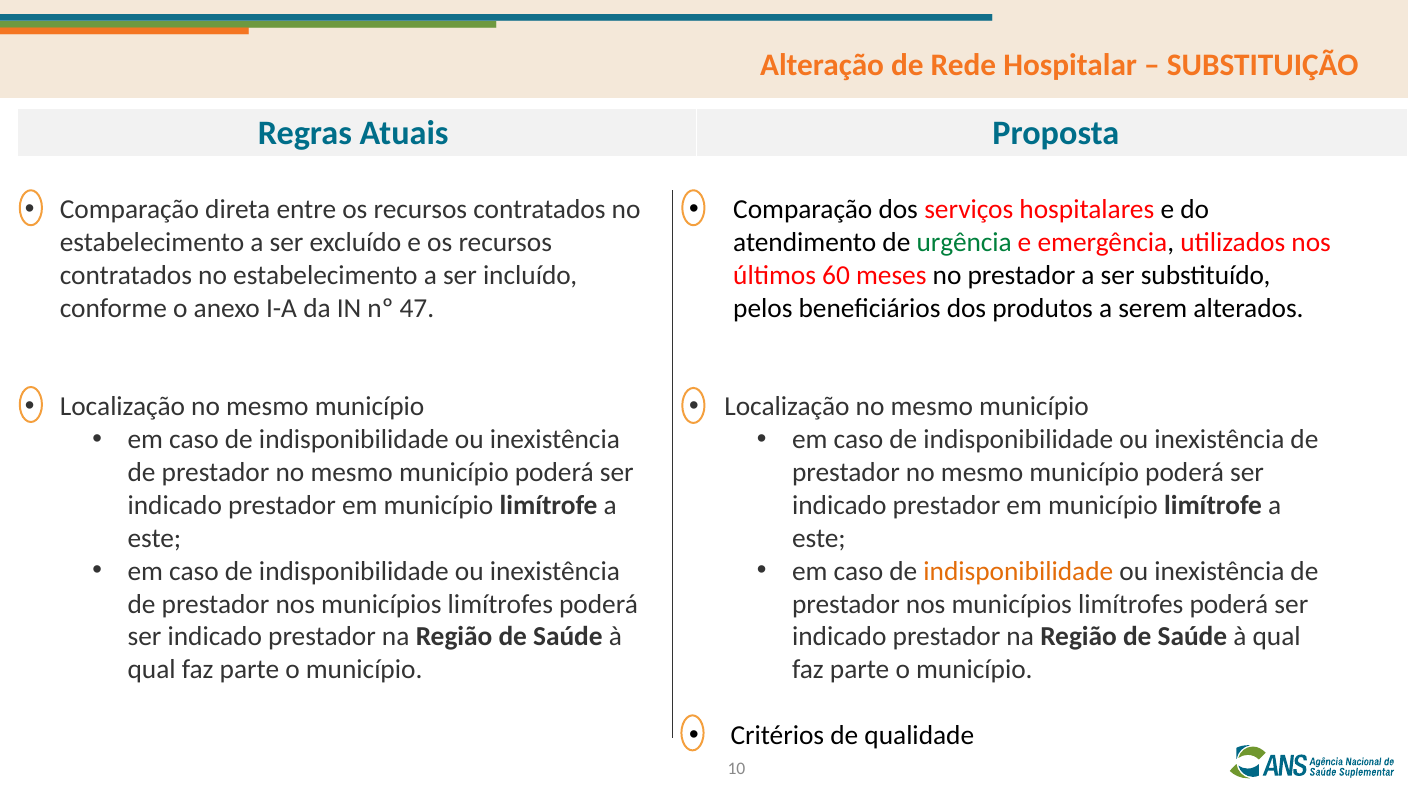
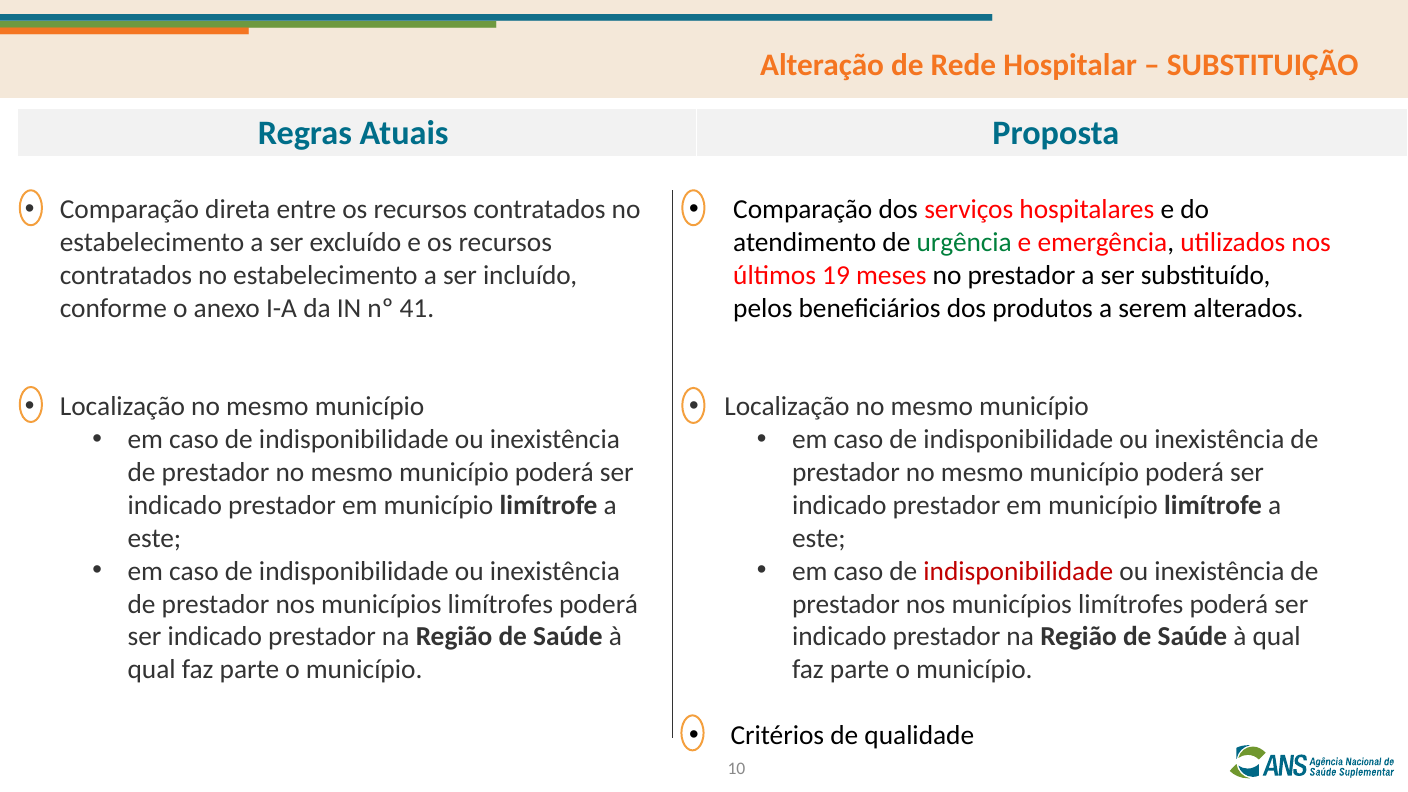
60: 60 -> 19 (836, 275)
47: 47 -> 41 (417, 308)
indisponibilidade colour: orange -> red (1018, 571)
